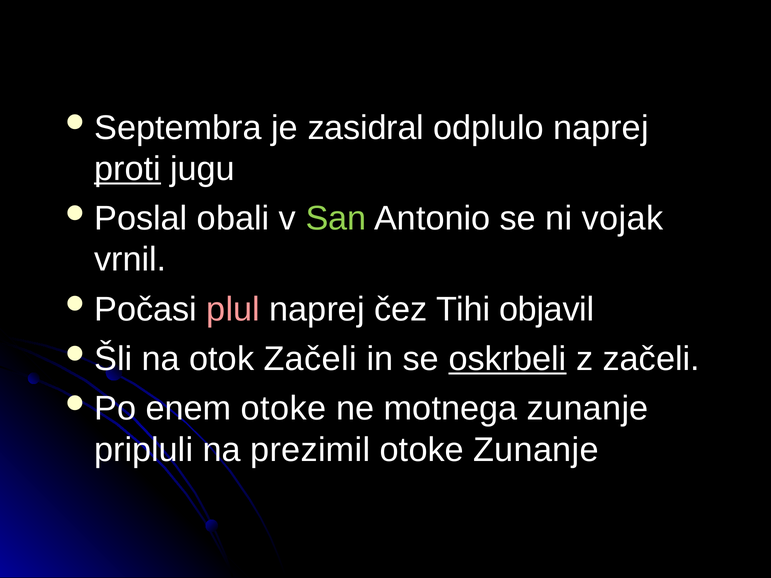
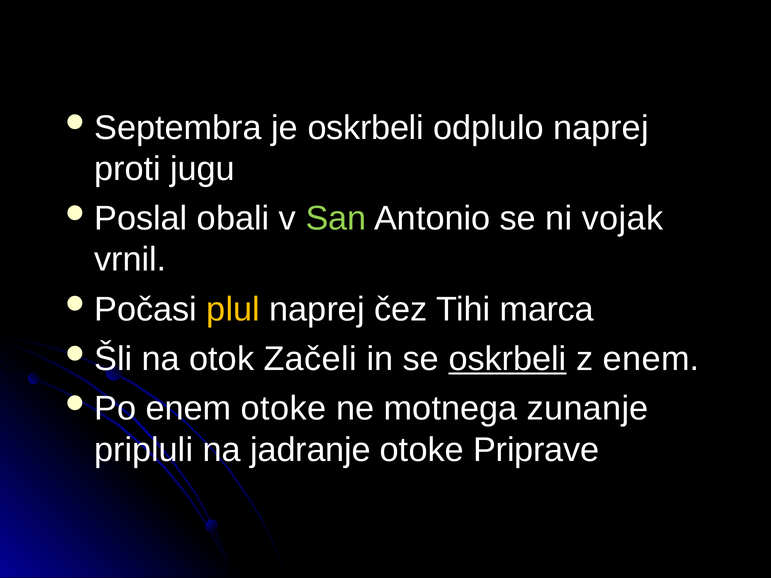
je zasidral: zasidral -> oskrbeli (366, 128)
proti underline: present -> none (127, 169)
plul colour: pink -> yellow (233, 309)
objavil: objavil -> marca (547, 309)
z začeli: začeli -> enem (651, 359)
prezimil: prezimil -> jadranje (310, 450)
otoke Zunanje: Zunanje -> Priprave (536, 450)
